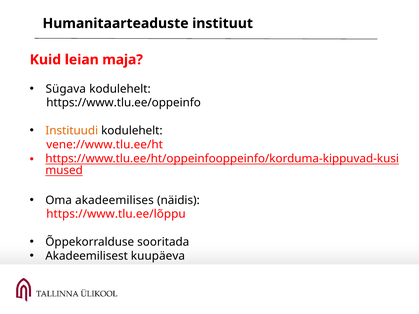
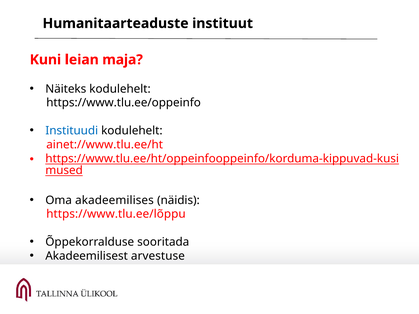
Kuid: Kuid -> Kuni (45, 60)
Sügava: Sügava -> Näiteks (66, 89)
Instituudi colour: orange -> blue (72, 131)
vene://www.tlu.ee/ht: vene://www.tlu.ee/ht -> ainet://www.tlu.ee/ht (105, 145)
kuupäeva: kuupäeva -> arvestuse (158, 256)
